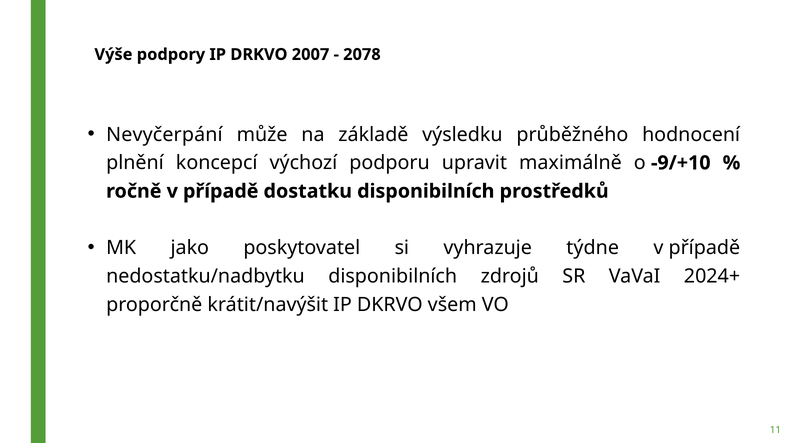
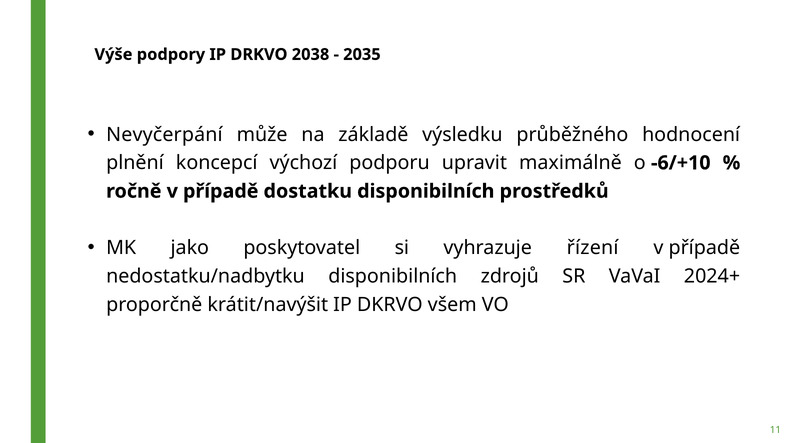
2007: 2007 -> 2038 (311, 54)
2078: 2078 -> 2035 (362, 54)
-9/+10: -9/+10 -> -6/+10 (681, 163)
týdne: týdne -> řízení (593, 248)
